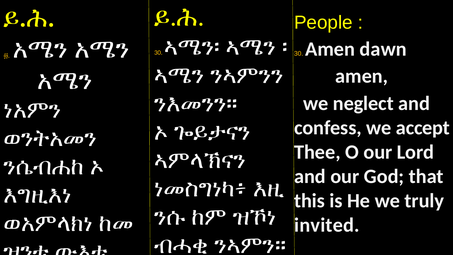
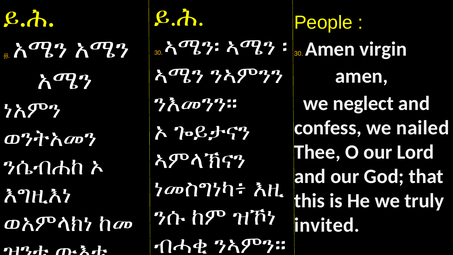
dawn: dawn -> virgin (383, 49)
accept: accept -> nailed (423, 128)
